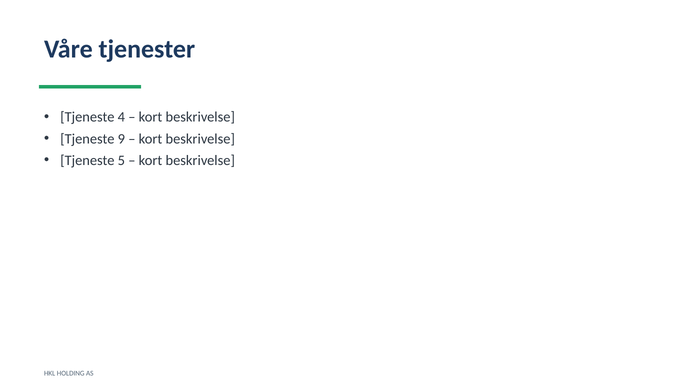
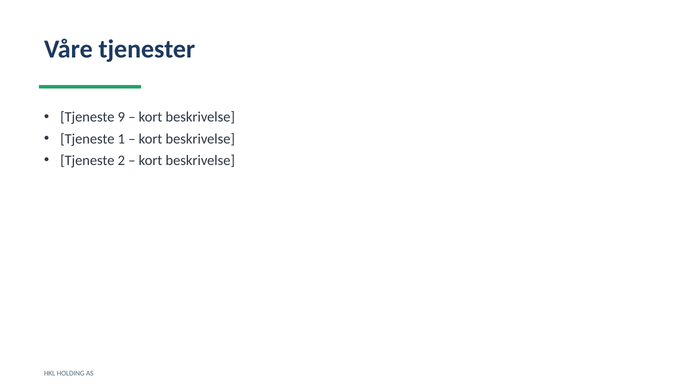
4: 4 -> 9 (121, 117)
9: 9 -> 1 (121, 139)
5: 5 -> 2 (121, 160)
